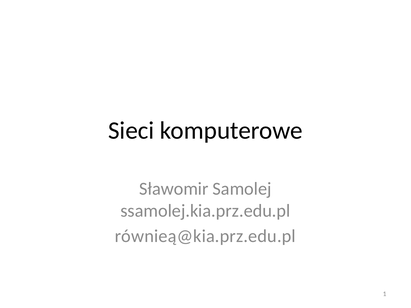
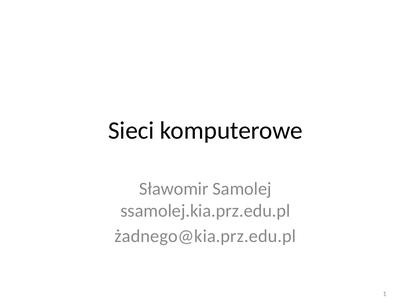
równieą@kia.prz.edu.pl: równieą@kia.prz.edu.pl -> żadnego@kia.prz.edu.pl (205, 236)
